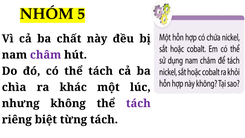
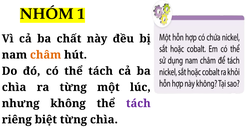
5: 5 -> 1 (81, 14)
châm colour: purple -> orange (46, 55)
ra khác: khác -> từng (73, 87)
từng tách: tách -> chìa (104, 119)
